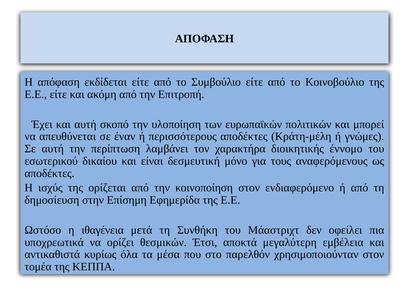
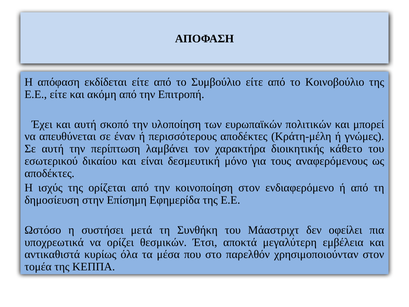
έννομο: έννομο -> κάθετο (346, 149)
ιθαγένεια: ιθαγένεια -> συστήσει (103, 230)
